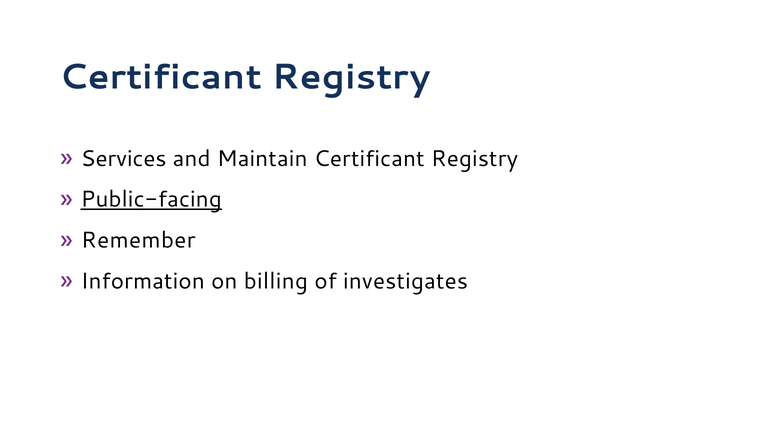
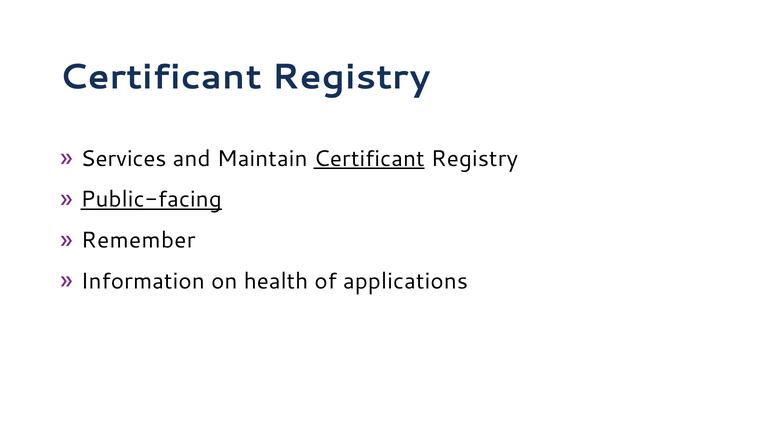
Certificant underline: none -> present (369, 159)
billing: billing -> health (276, 281)
investigates: investigates -> applications (406, 281)
